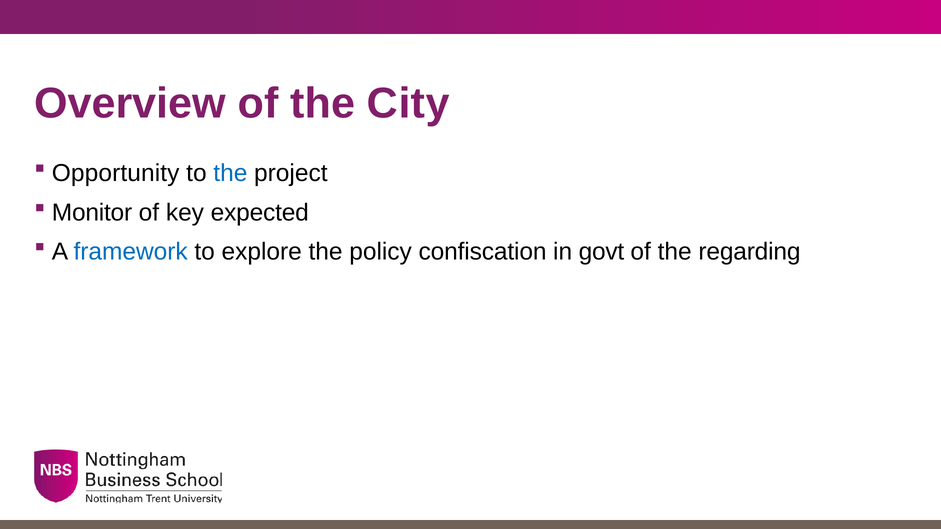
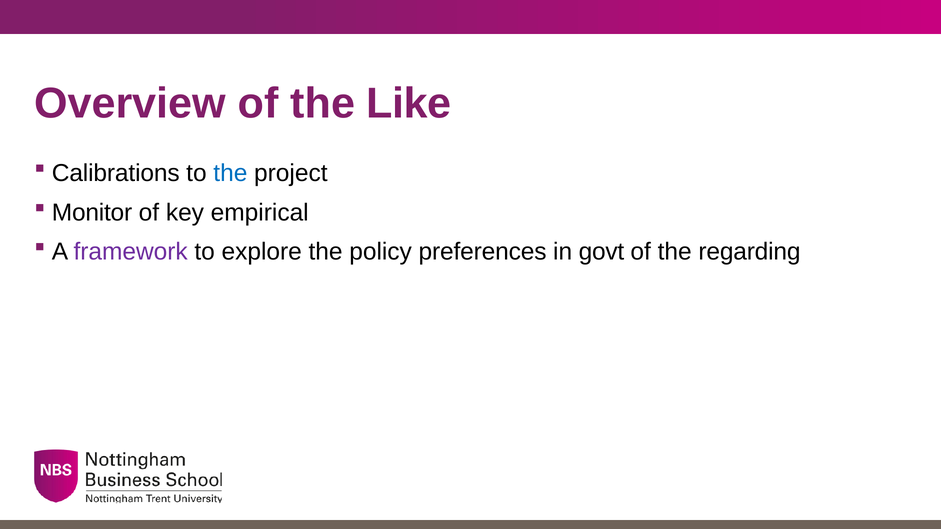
City: City -> Like (409, 103)
Opportunity: Opportunity -> Calibrations (116, 173)
expected: expected -> empirical (260, 213)
framework colour: blue -> purple (131, 252)
confiscation: confiscation -> preferences (483, 252)
